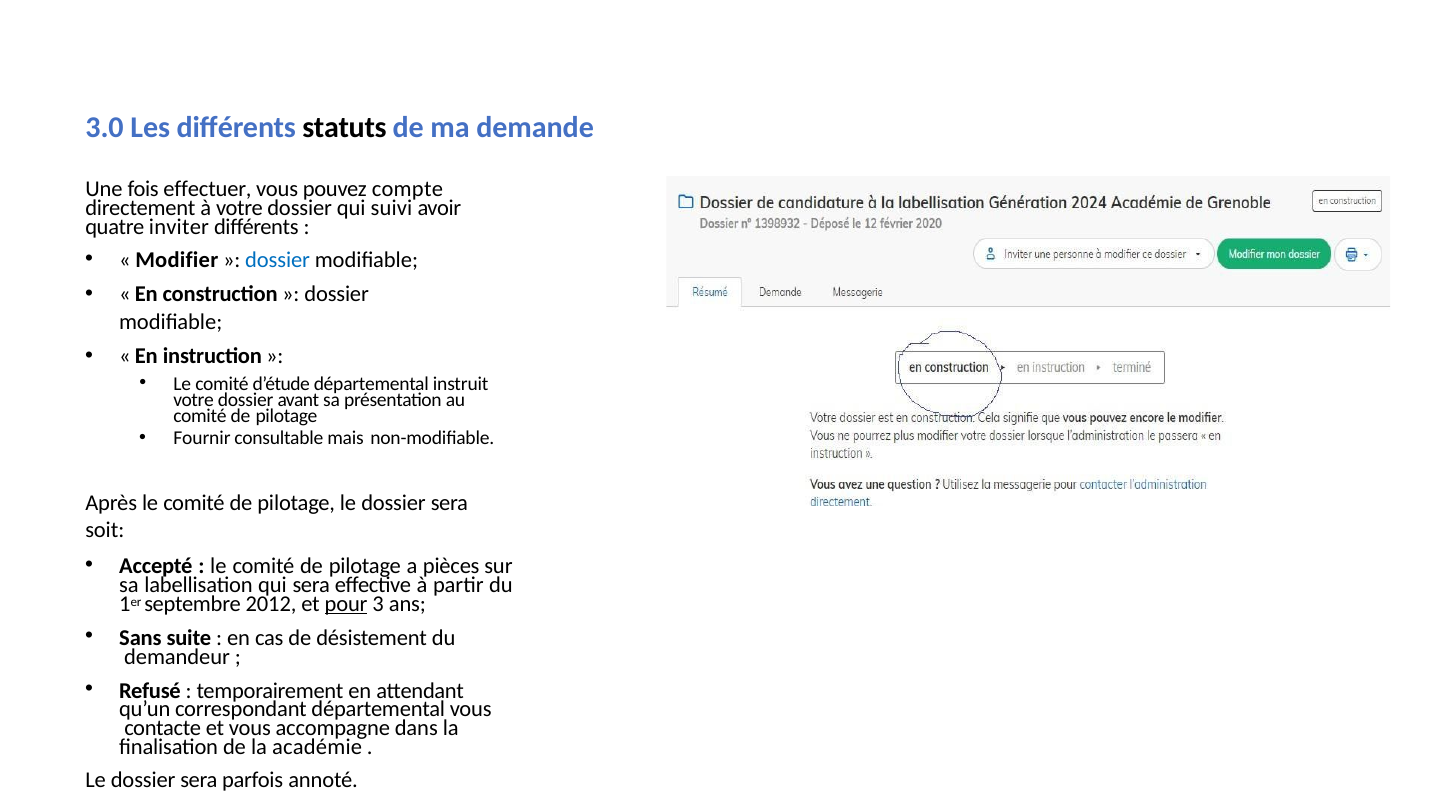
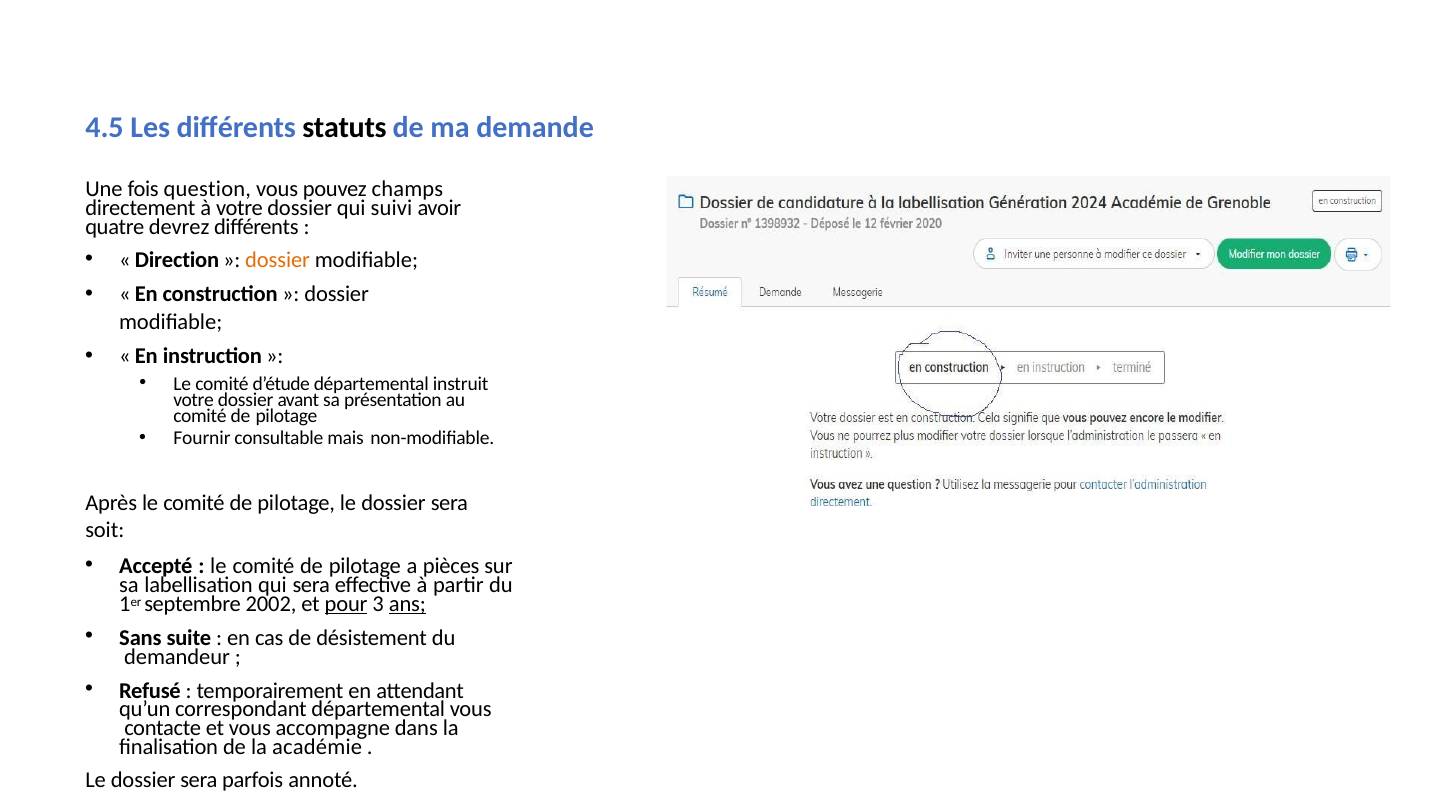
3.0: 3.0 -> 4.5 (105, 127)
effectuer: effectuer -> question (207, 189)
compte: compte -> champs (407, 189)
inviter: inviter -> devrez (179, 227)
Modifier: Modifier -> Direction (177, 260)
dossier colour: blue -> orange (278, 260)
2012: 2012 -> 2002 (271, 603)
ans underline: none -> present (407, 603)
